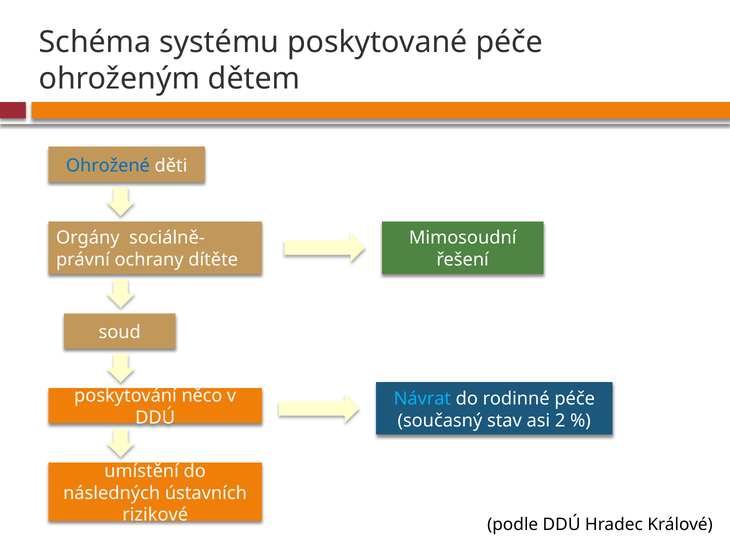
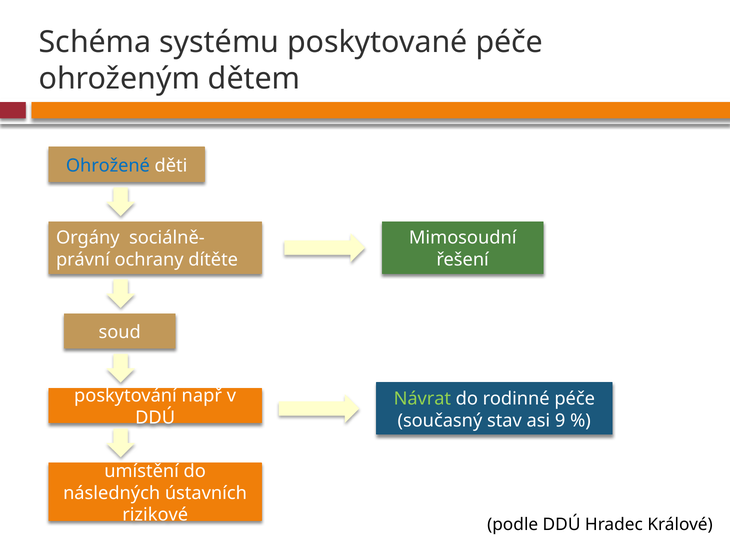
něco: něco -> např (202, 396)
Návrat colour: light blue -> light green (422, 399)
2: 2 -> 9 (560, 421)
